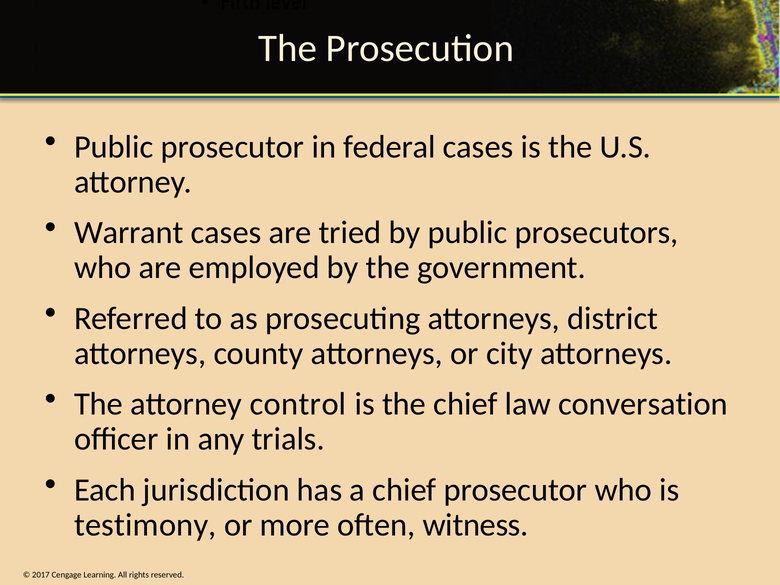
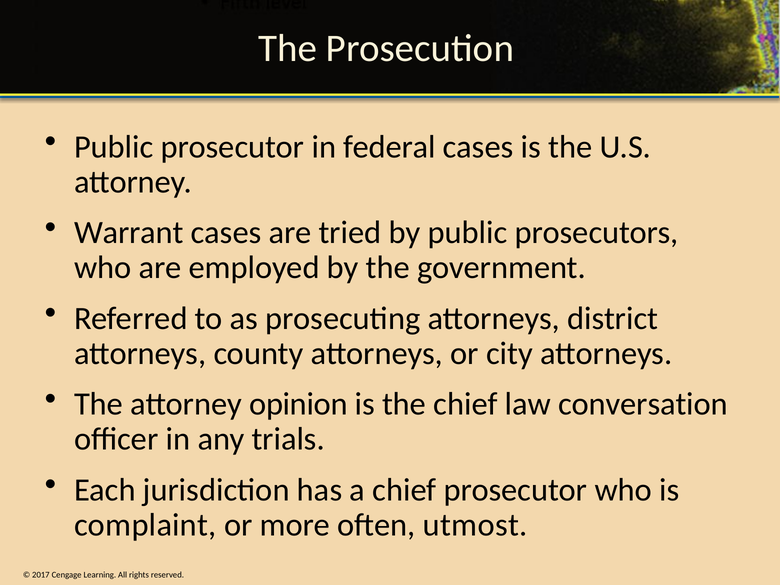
control: control -> opinion (298, 404)
testimony: testimony -> complaint (145, 525)
witness: witness -> utmost (475, 525)
